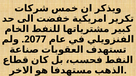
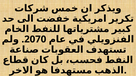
2077: 2077 -> 2070 (35, 40)
